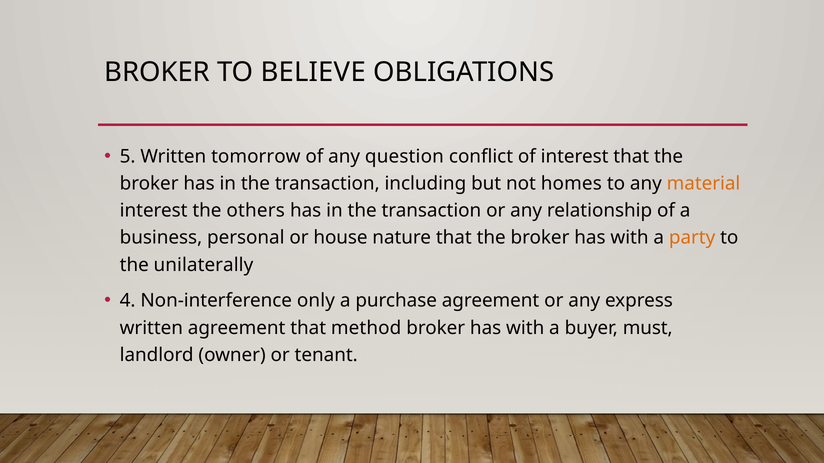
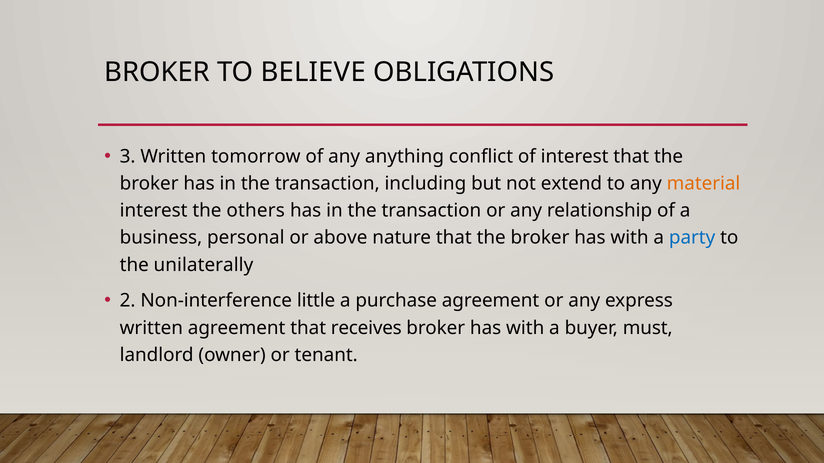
5: 5 -> 3 (128, 156)
question: question -> anything (404, 156)
homes: homes -> extend (571, 184)
house: house -> above (340, 238)
party colour: orange -> blue (692, 238)
4: 4 -> 2 (128, 301)
only: only -> little (316, 301)
method: method -> receives (366, 328)
